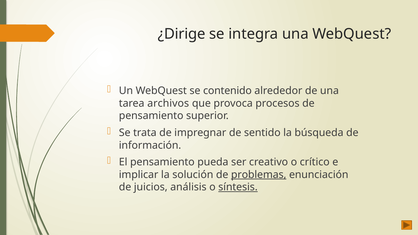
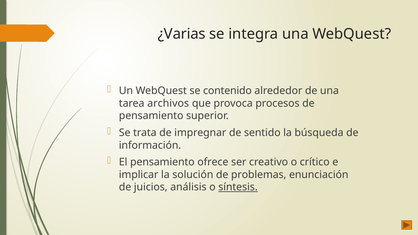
¿Dirige: ¿Dirige -> ¿Varias (182, 34)
pueda: pueda -> ofrece (213, 162)
problemas underline: present -> none (259, 175)
